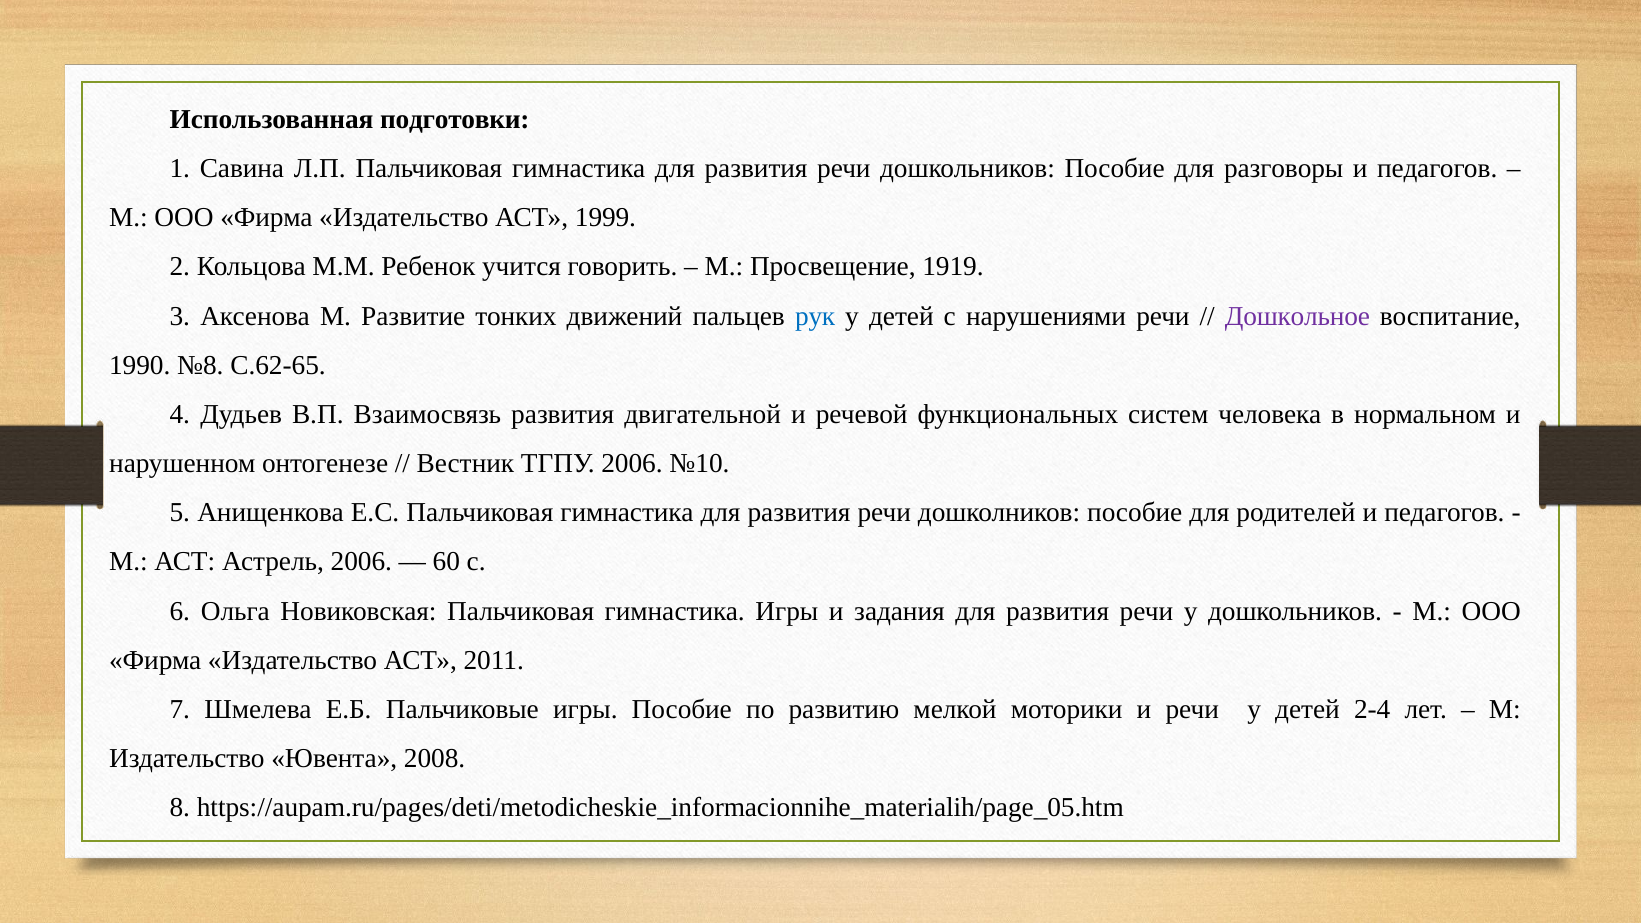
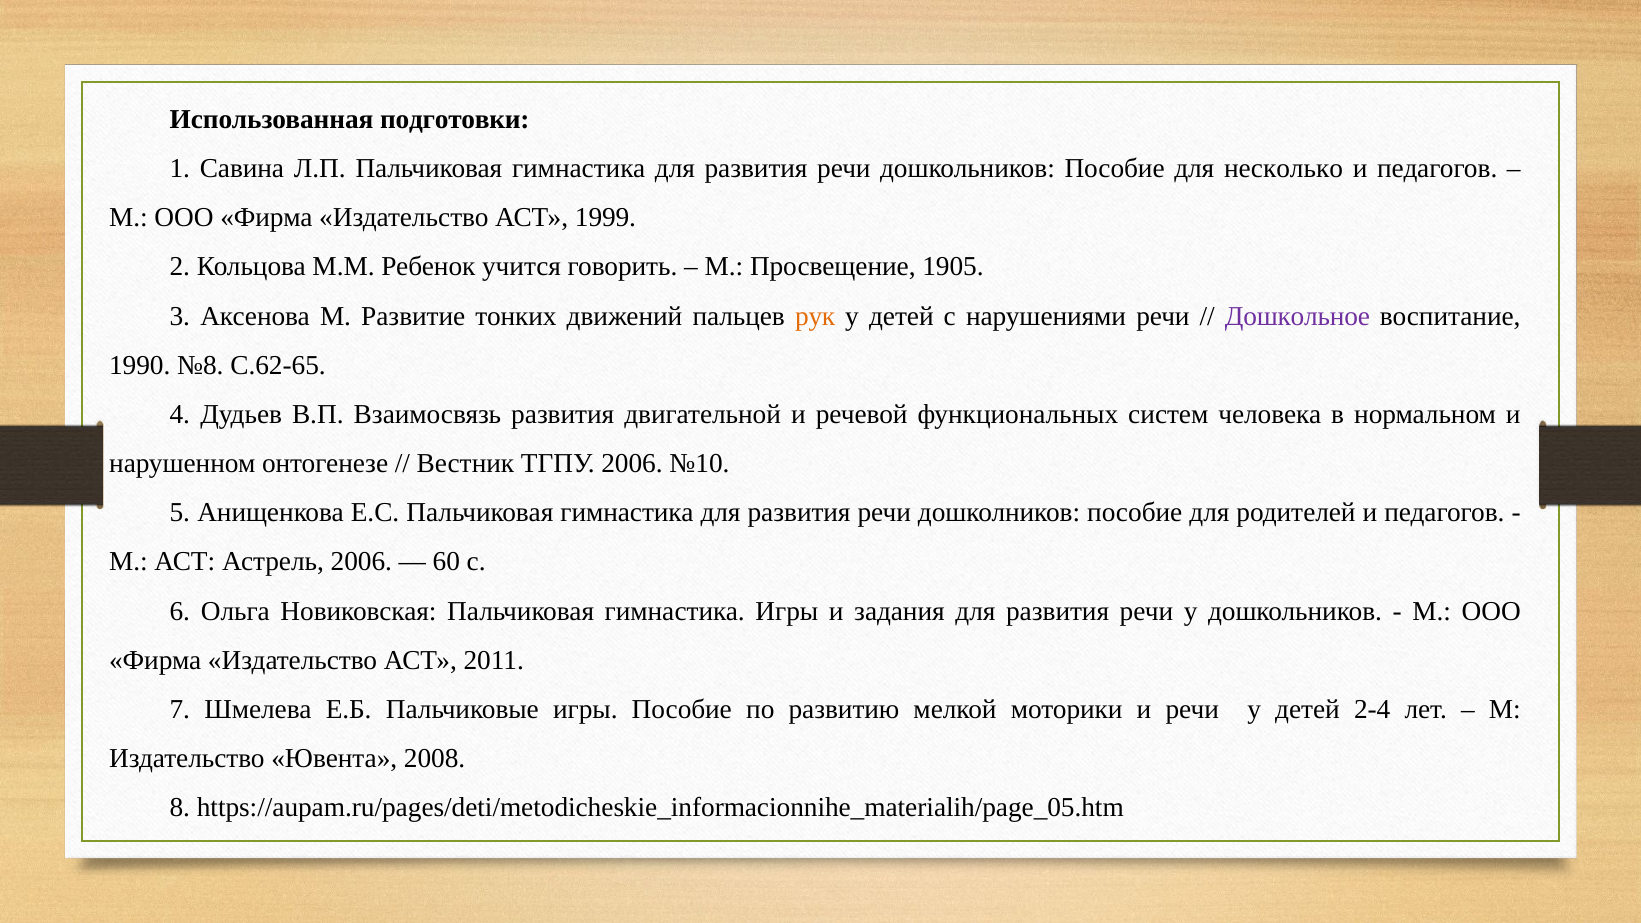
разговоры: разговоры -> несколько (1284, 168)
1919: 1919 -> 1905 (953, 267)
рук colour: blue -> orange (815, 316)
